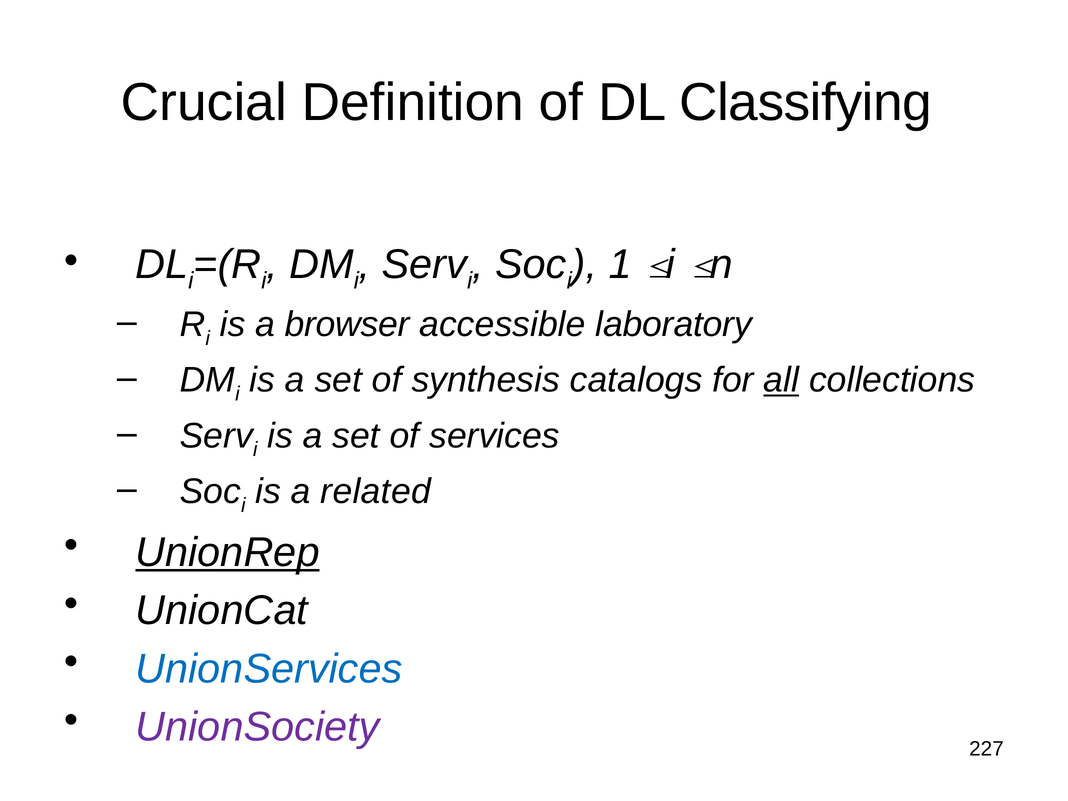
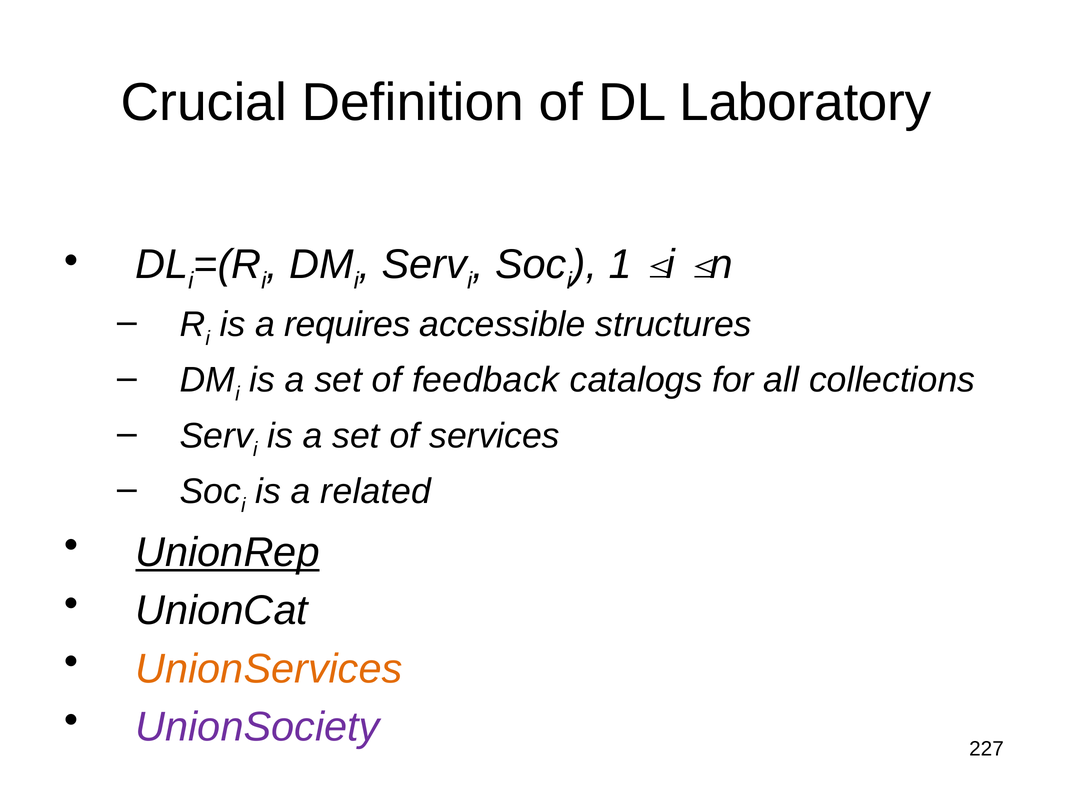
Classifying: Classifying -> Laboratory (805, 103)
browser: browser -> requires (347, 324)
laboratory: laboratory -> structures (674, 324)
synthesis: synthesis -> feedback (486, 380)
all underline: present -> none (781, 380)
UnionServices colour: blue -> orange (269, 669)
